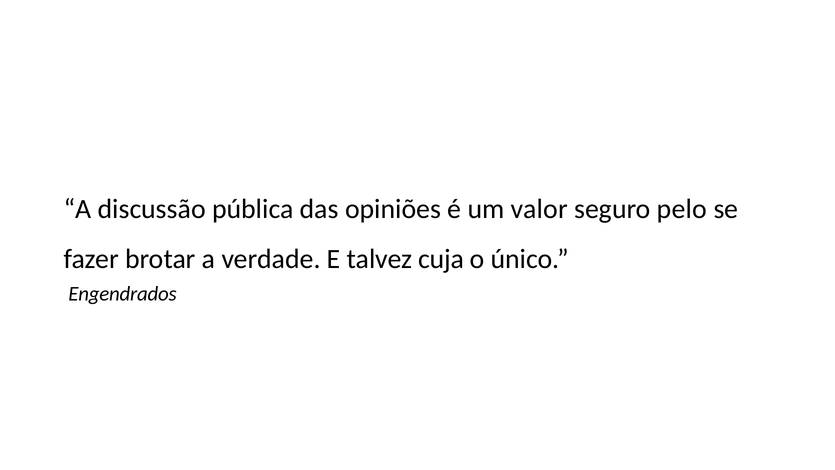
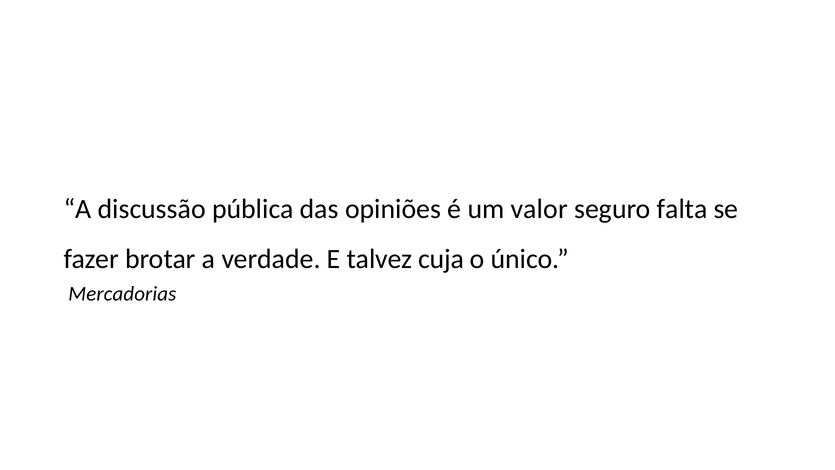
pelo: pelo -> falta (682, 209)
Engendrados: Engendrados -> Mercadorias (122, 293)
